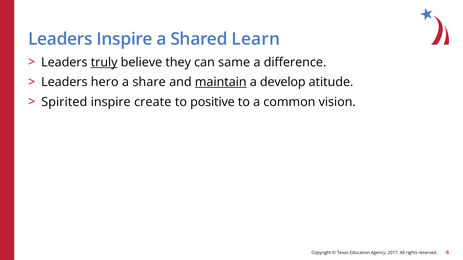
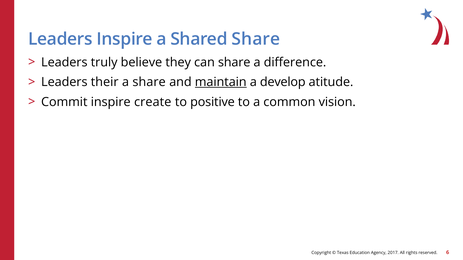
Shared Learn: Learn -> Share (256, 39)
truly underline: present -> none (104, 62)
can same: same -> share (234, 62)
hero: hero -> their (105, 82)
Spirited: Spirited -> Commit (64, 102)
